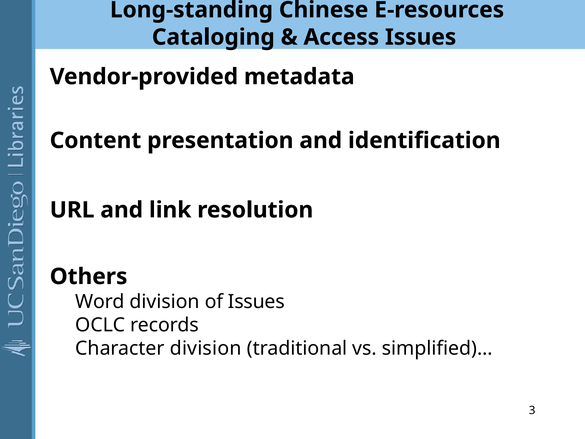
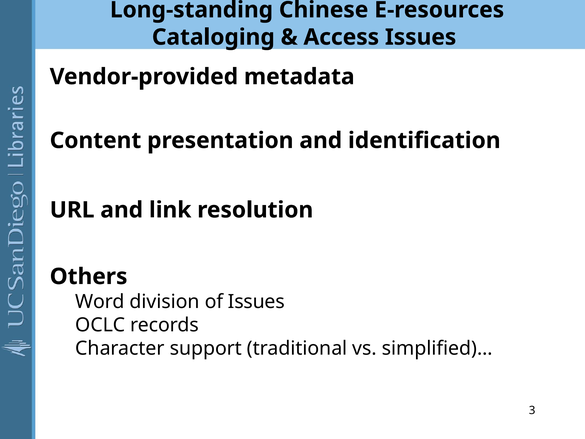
Character division: division -> support (206, 348)
